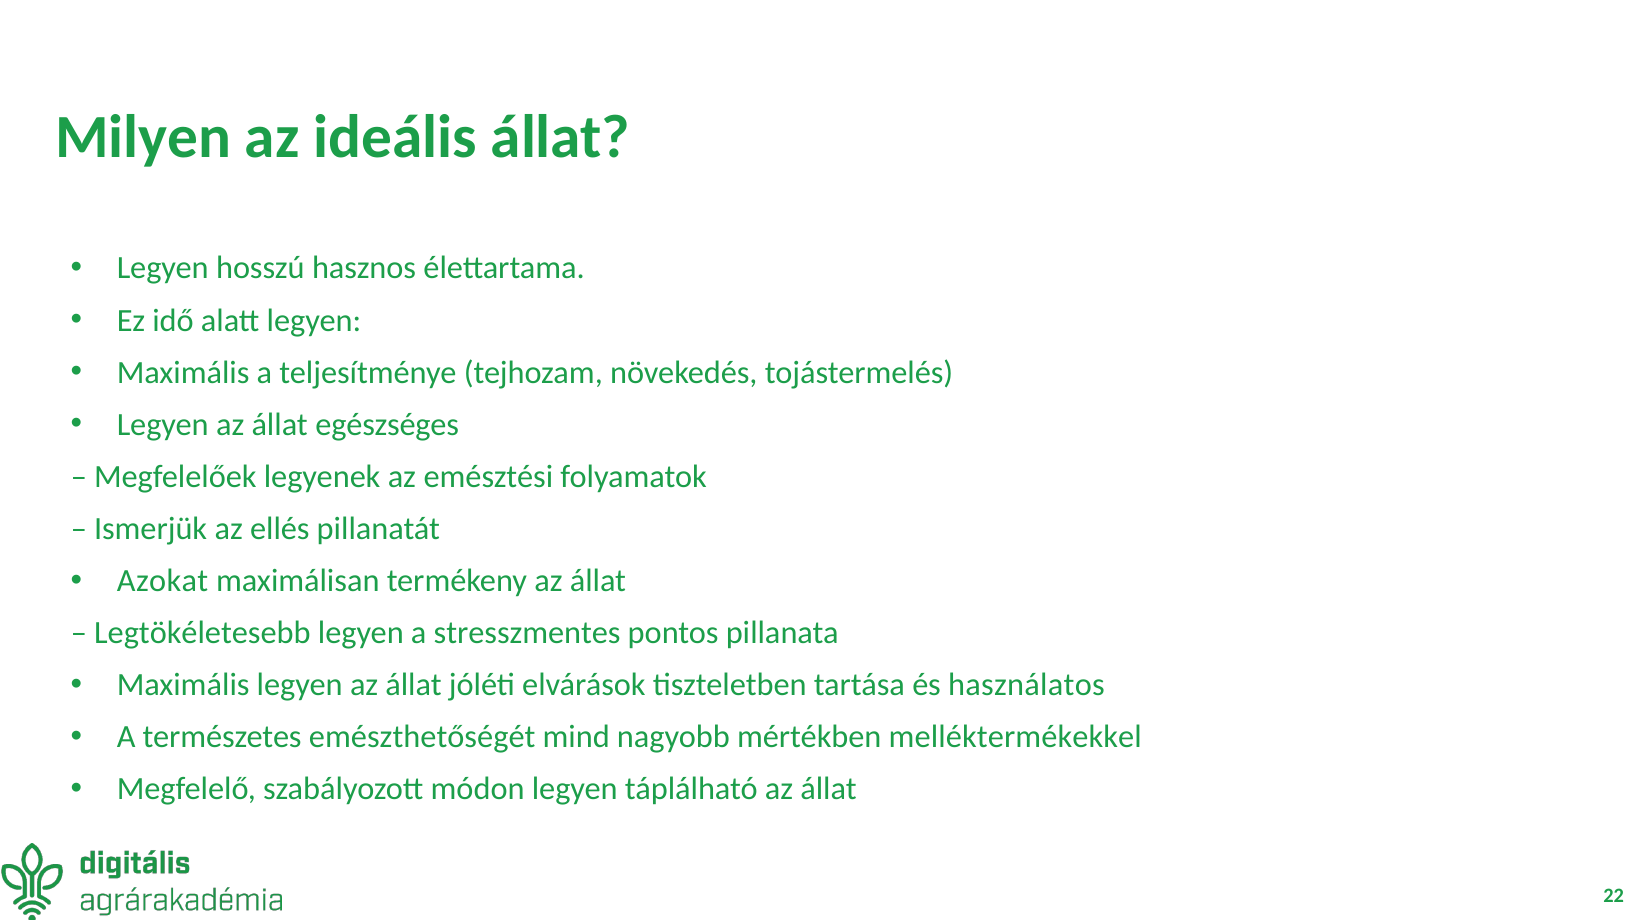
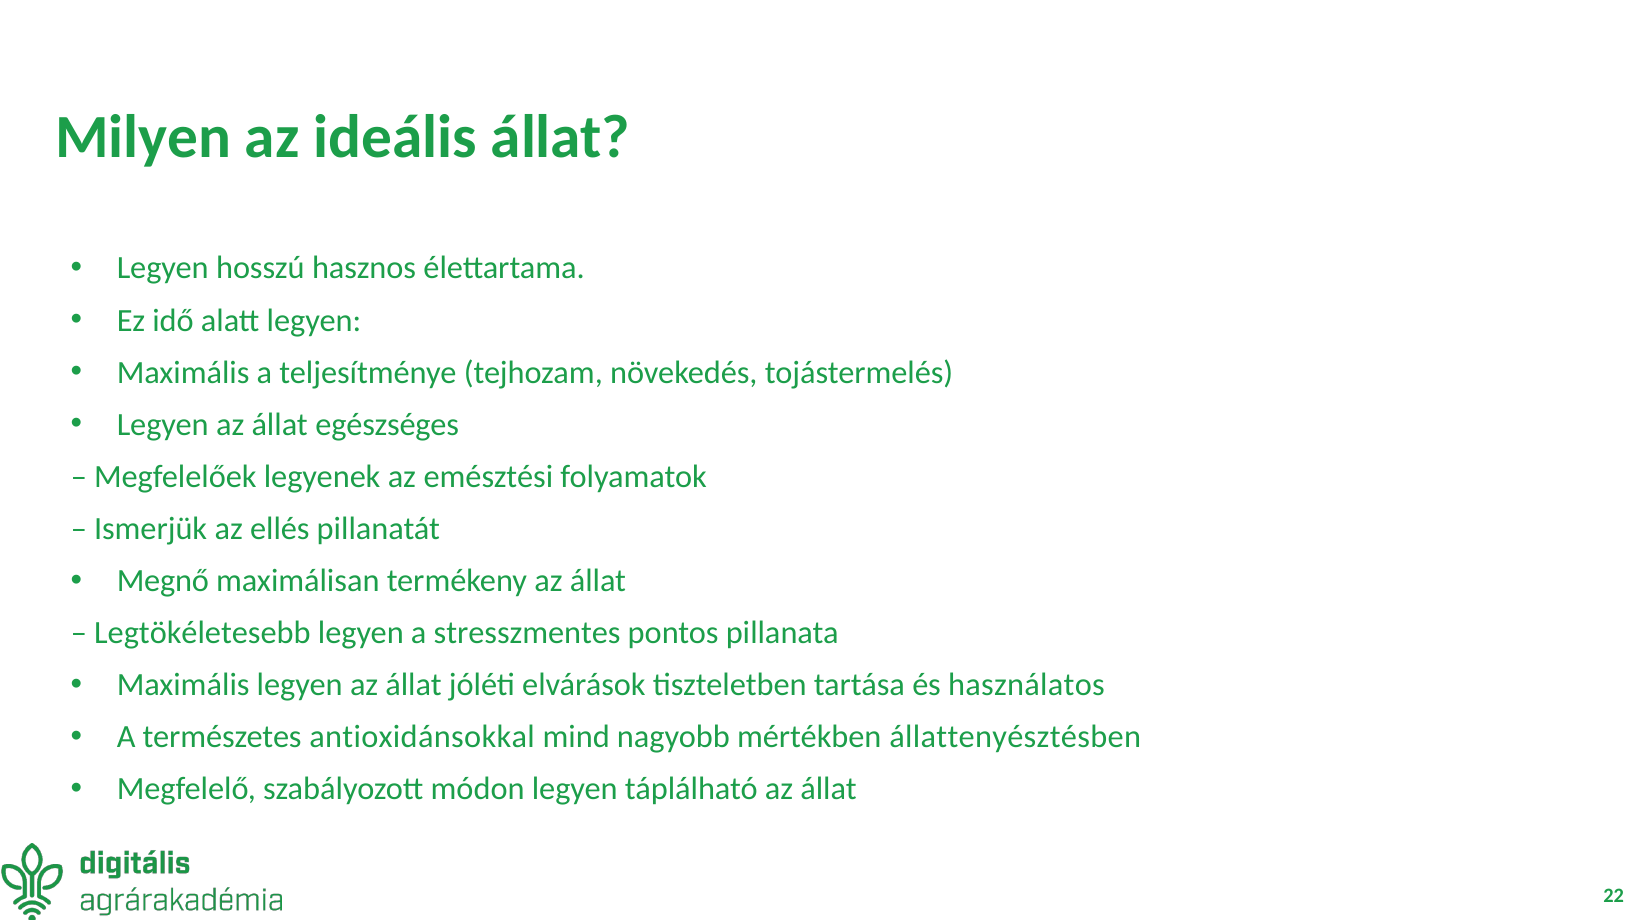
Azokat: Azokat -> Megnő (163, 581)
emészthetőségét: emészthetőségét -> antioxidánsokkal (422, 737)
melléktermékekkel: melléktermékekkel -> állattenyésztésben (1015, 737)
